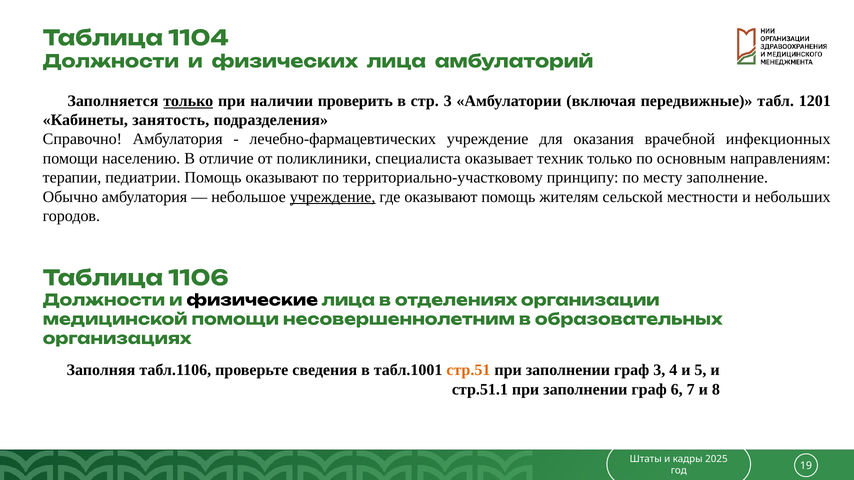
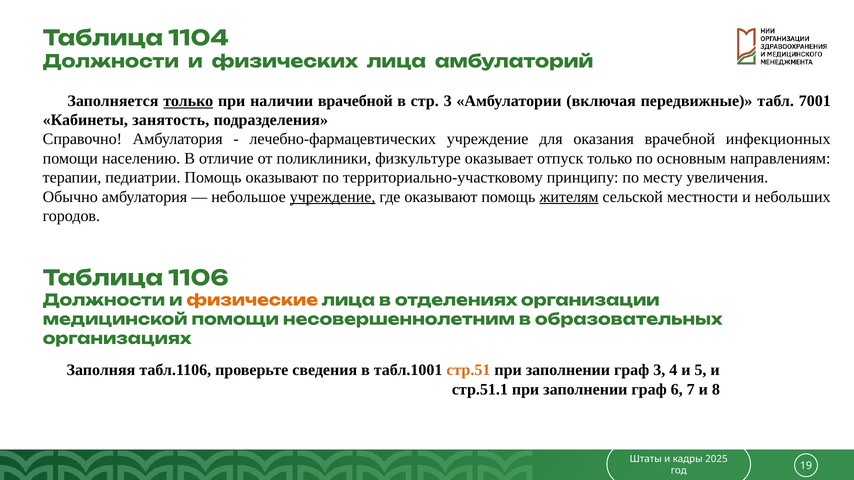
наличии проверить: проверить -> врачебной (355, 101)
1201: 1201 -> 7001 (815, 101)
специалиста: специалиста -> физкультуре (418, 158)
техник: техник -> отпуск (560, 158)
заполнение: заполнение -> увеличения (727, 178)
жителям underline: none -> present (569, 197)
физические colour: black -> orange (252, 300)
